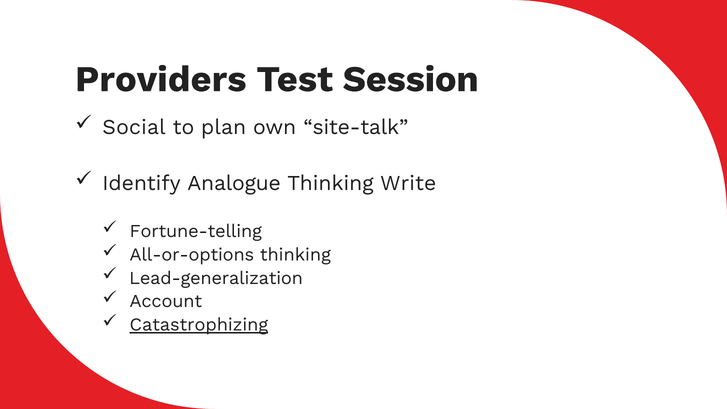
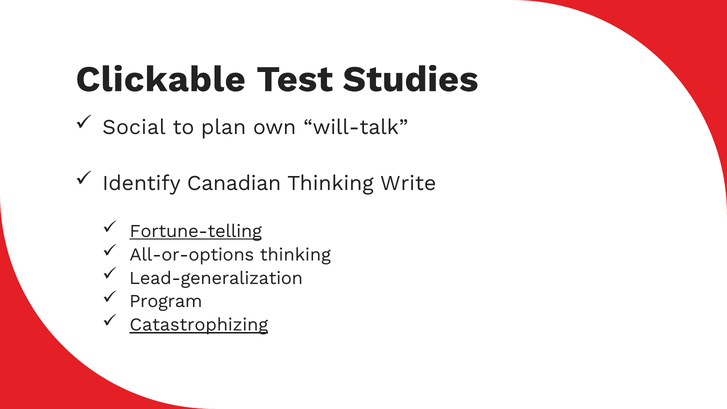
Providers: Providers -> Clickable (161, 79)
Session: Session -> Studies (411, 79)
site-talk: site-talk -> will-talk (356, 127)
Analogue: Analogue -> Canadian (234, 183)
Fortune-telling underline: none -> present (196, 231)
Account: Account -> Program (166, 301)
